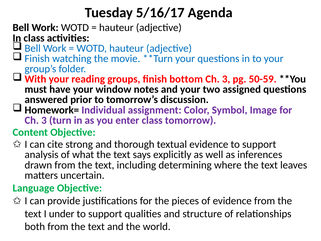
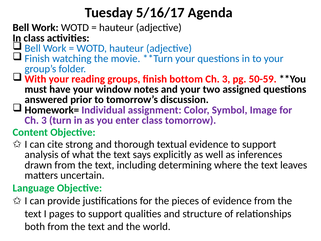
under: under -> pages (62, 214)
